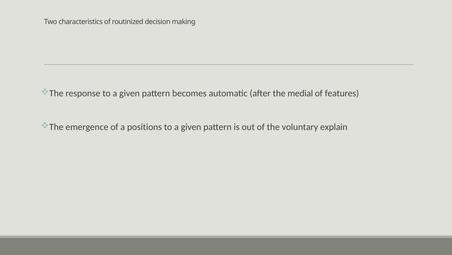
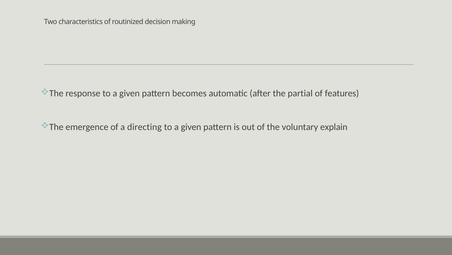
medial: medial -> partial (300, 93)
positions: positions -> directing (144, 127)
